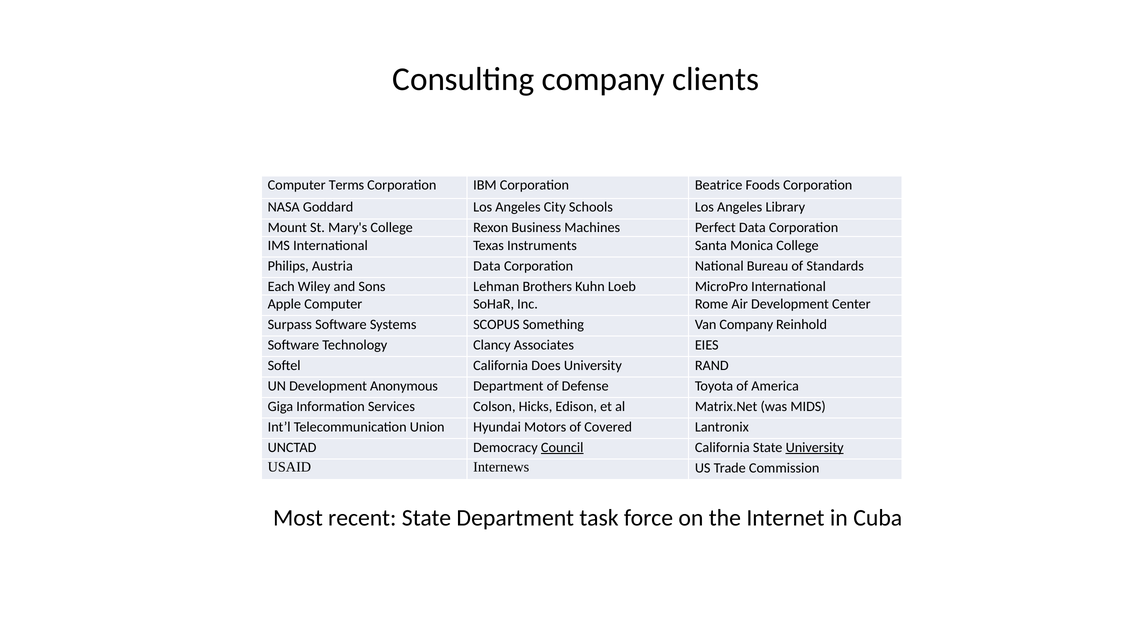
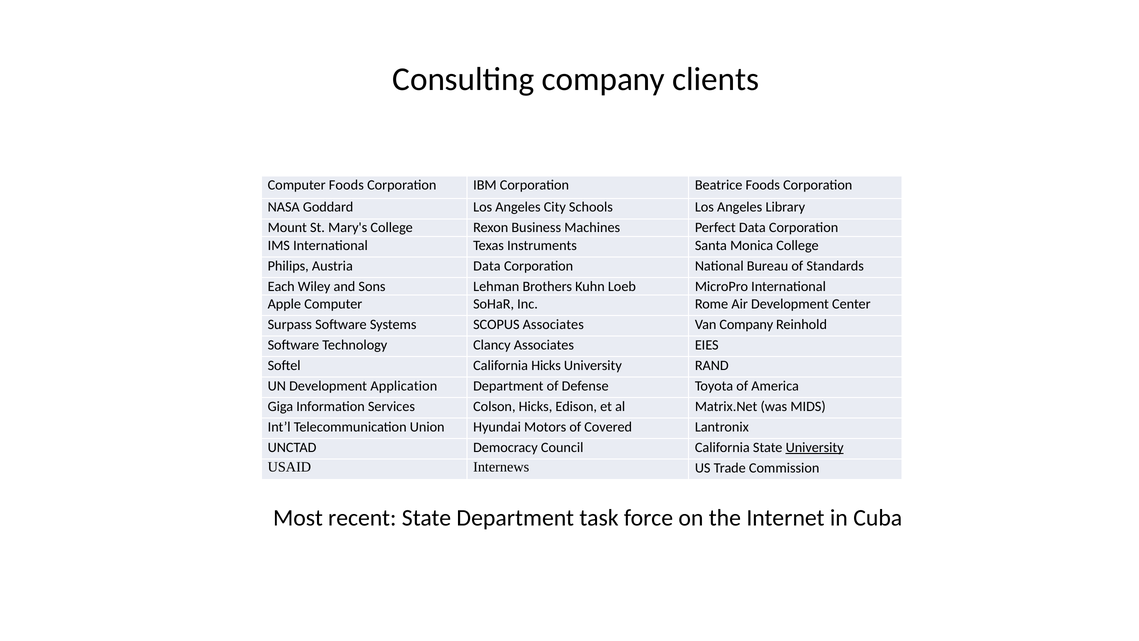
Computer Terms: Terms -> Foods (346, 185)
SCOPUS Something: Something -> Associates (553, 324)
California Does: Does -> Hicks (546, 365)
Anonymous: Anonymous -> Application (404, 386)
Council underline: present -> none (562, 447)
